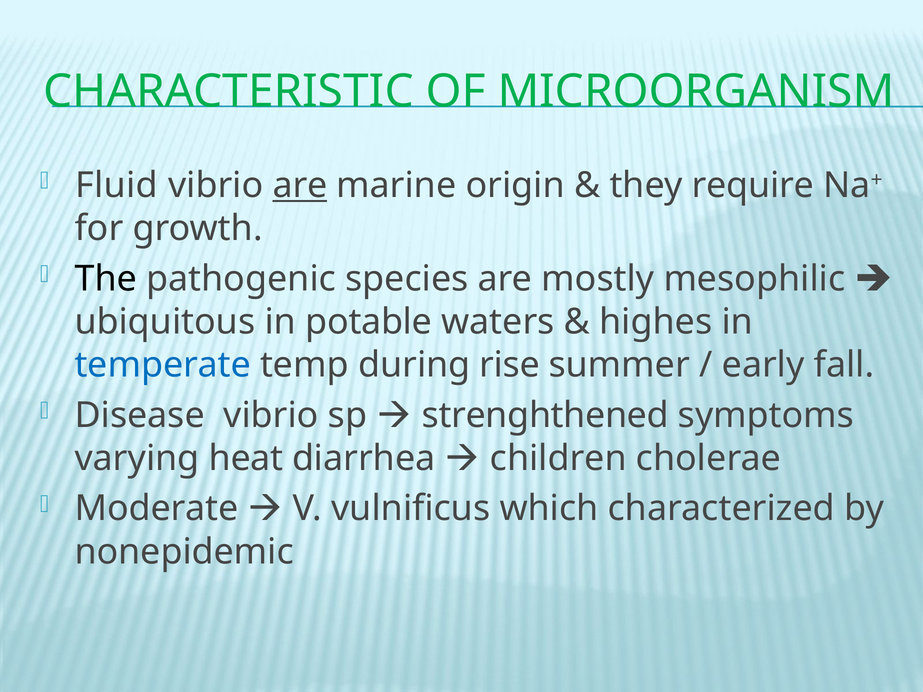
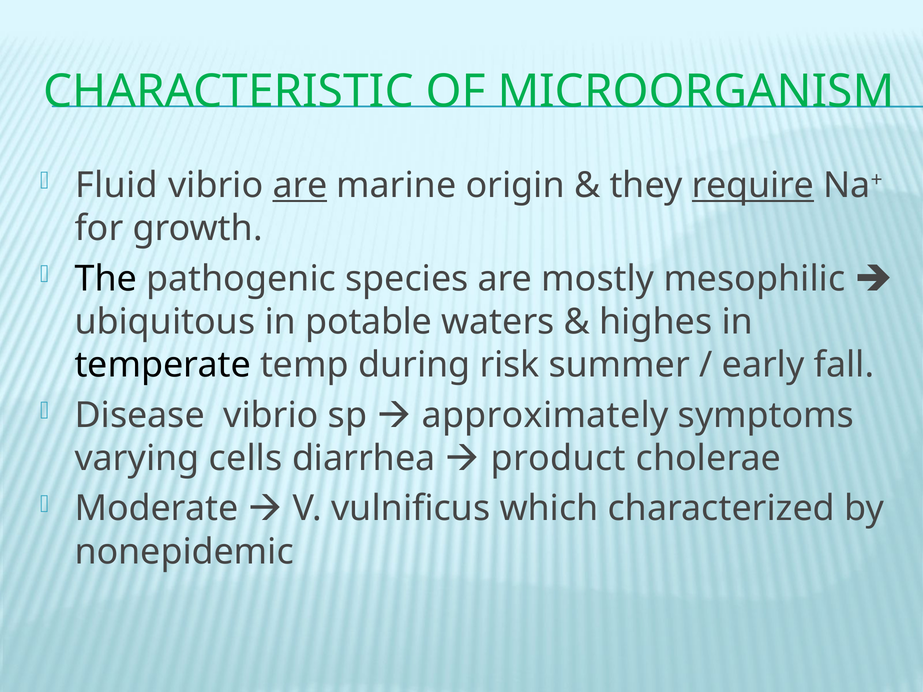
require underline: none -> present (753, 186)
temperate colour: blue -> black (163, 365)
rise: rise -> risk (510, 365)
strenghthened: strenghthened -> approximately (545, 415)
heat: heat -> cells (246, 459)
children: children -> product (558, 459)
